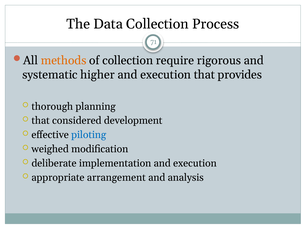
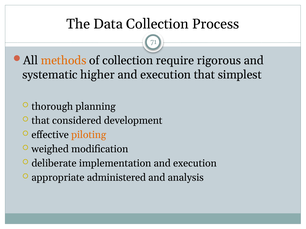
provides: provides -> simplest (240, 75)
piloting colour: blue -> orange (89, 135)
arrangement: arrangement -> administered (116, 178)
